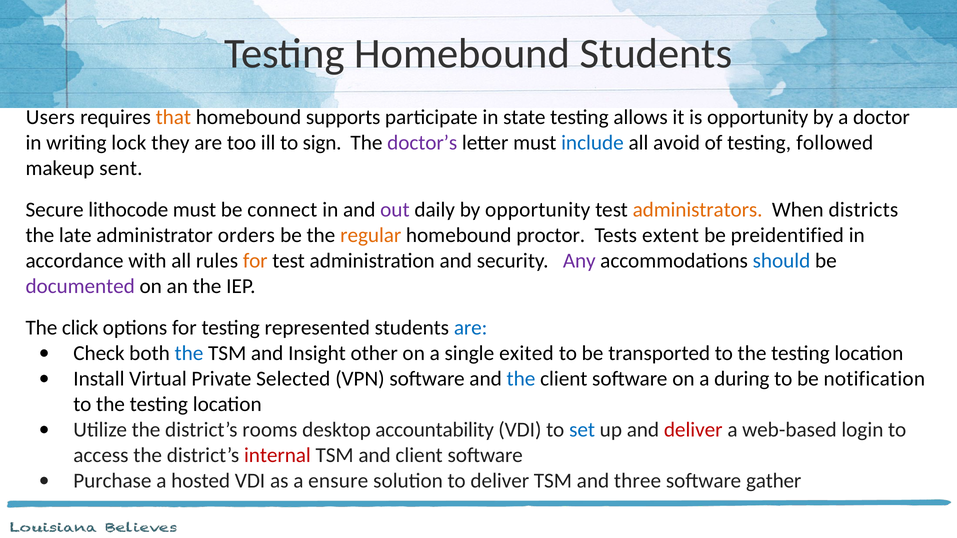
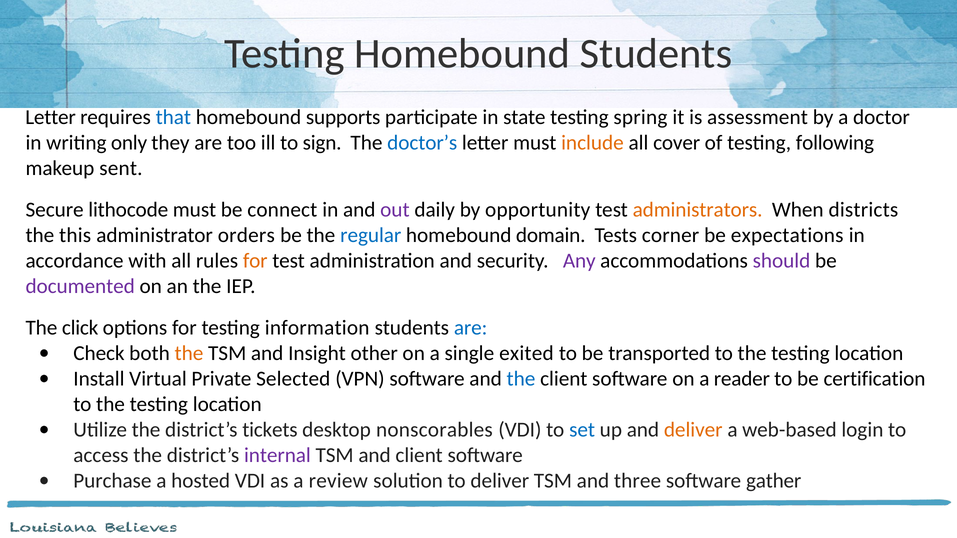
Users: Users -> Letter (51, 118)
that colour: orange -> blue (173, 118)
allows: allows -> spring (640, 118)
is opportunity: opportunity -> assessment (757, 118)
lock: lock -> only (129, 143)
doctor’s colour: purple -> blue (422, 143)
include colour: blue -> orange (592, 143)
avoid: avoid -> cover (677, 143)
followed: followed -> following (835, 143)
late: late -> this (75, 236)
regular colour: orange -> blue (371, 236)
proctor: proctor -> domain (551, 236)
extent: extent -> corner (671, 236)
preidentified: preidentified -> expectations (787, 236)
should colour: blue -> purple (781, 261)
represented: represented -> information (317, 328)
the colour: blue -> orange (189, 354)
during: during -> reader (742, 379)
notification: notification -> certification (874, 379)
rooms: rooms -> tickets (270, 430)
accountability: accountability -> nonscorables (434, 430)
deliver colour: red -> orange (693, 430)
internal colour: red -> purple (277, 456)
ensure: ensure -> review (338, 481)
